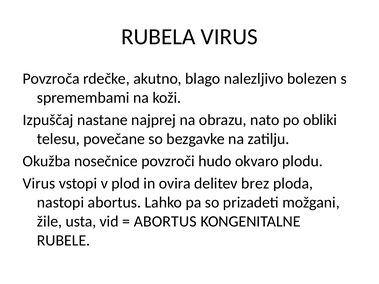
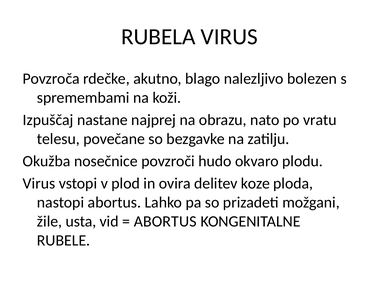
obliki: obliki -> vratu (320, 120)
brez: brez -> koze (255, 184)
